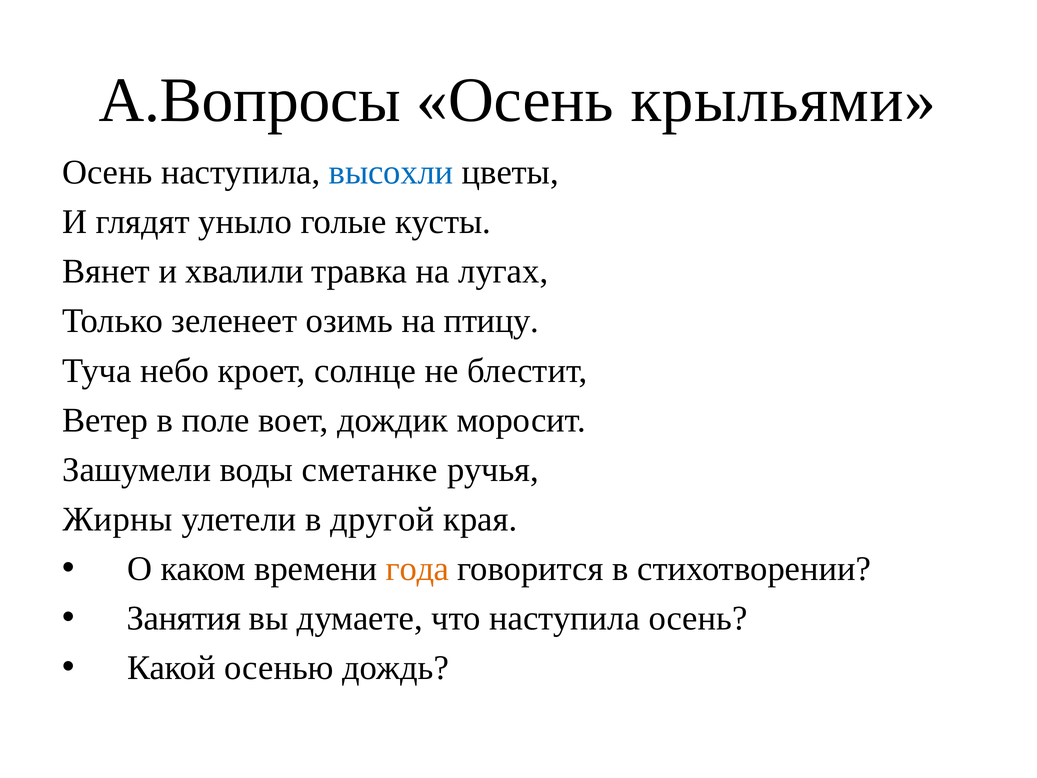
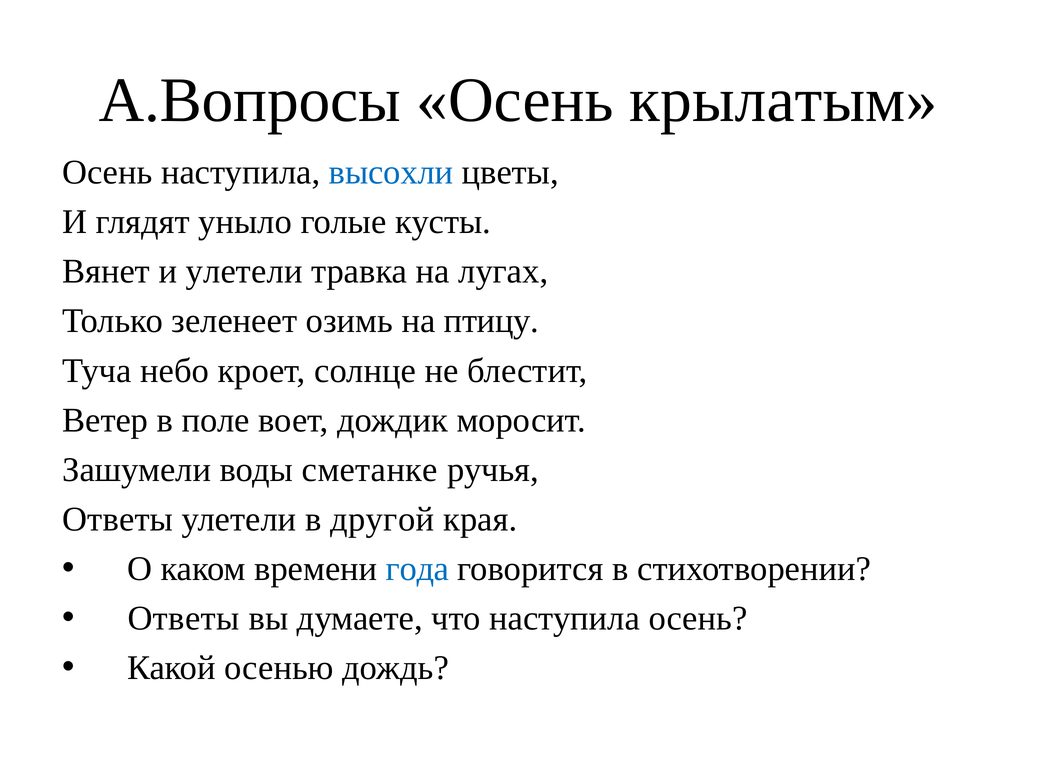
крыльями: крыльями -> крылатым (783, 100)
и хвалили: хвалили -> улетели (244, 271)
Жирны: Жирны -> Ответы (118, 519)
года colour: orange -> blue (417, 569)
Занятия: Занятия -> Ответы (183, 618)
